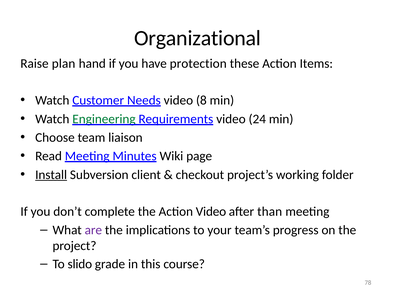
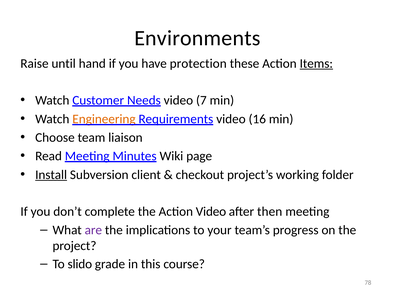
Organizational: Organizational -> Environments (197, 38)
plan: plan -> until (64, 63)
Items underline: none -> present (316, 63)
8: 8 -> 7 (201, 100)
Engineering colour: green -> orange (104, 119)
24: 24 -> 16 (257, 119)
than: than -> then (270, 212)
